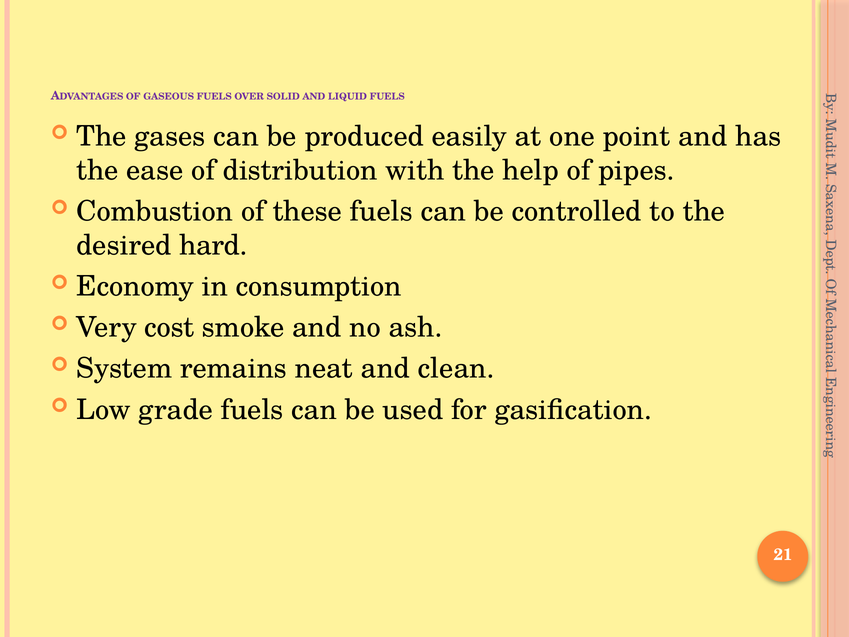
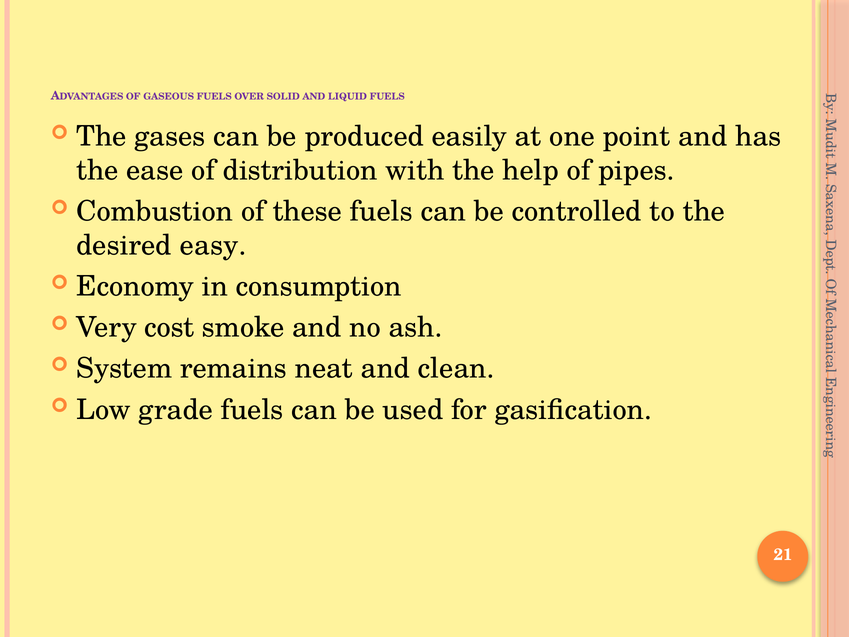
hard: hard -> easy (213, 245)
